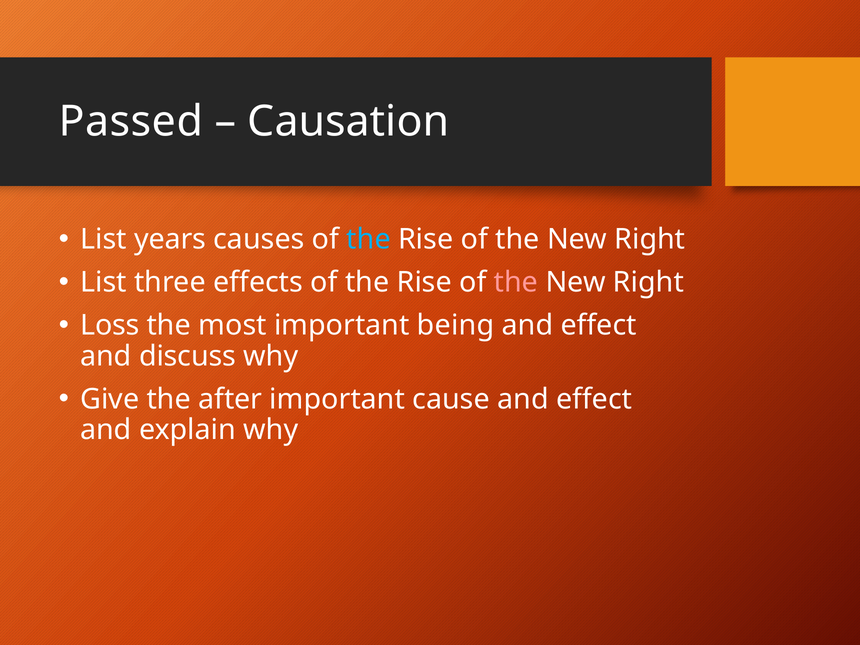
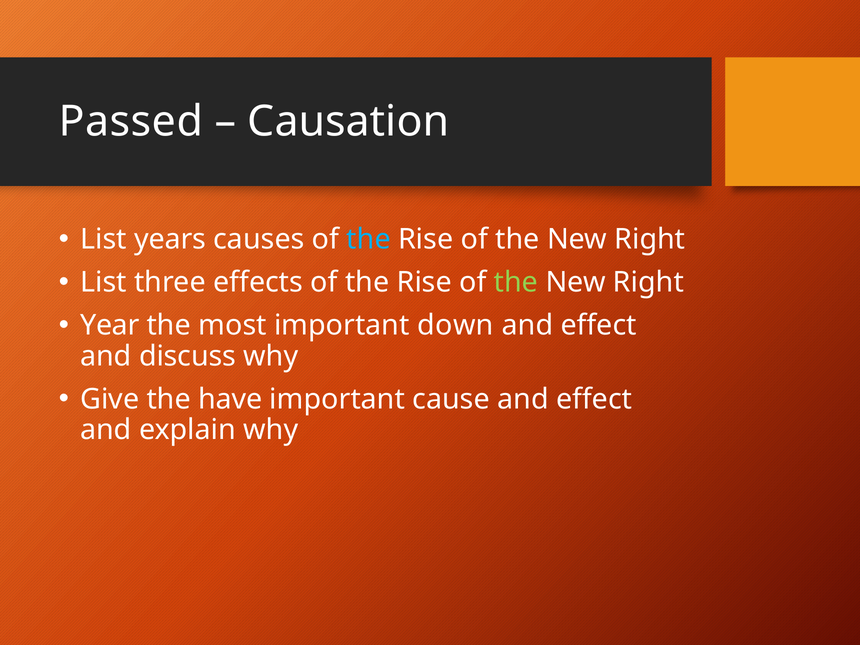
the colour: pink -> light green (516, 282)
Loss: Loss -> Year (110, 325)
being: being -> down (456, 325)
after: after -> have (230, 399)
